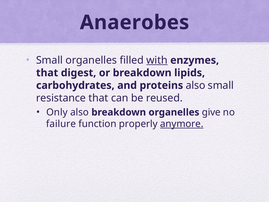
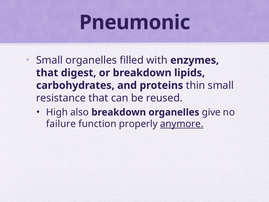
Anaerobes: Anaerobes -> Pneumonic (135, 22)
with underline: present -> none (157, 60)
proteins also: also -> thin (196, 85)
Only: Only -> High (57, 112)
